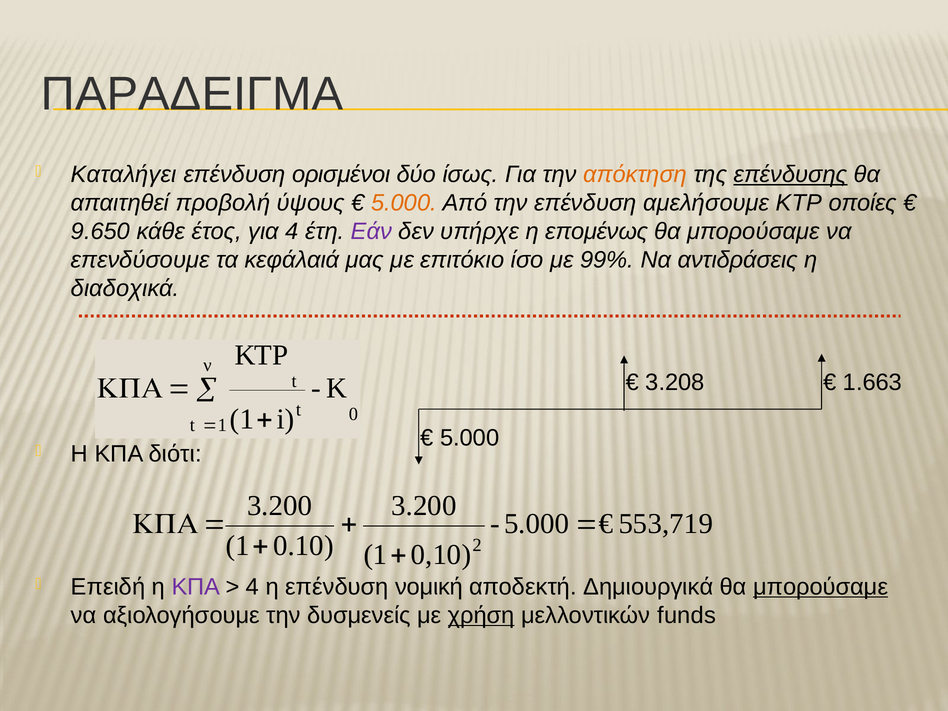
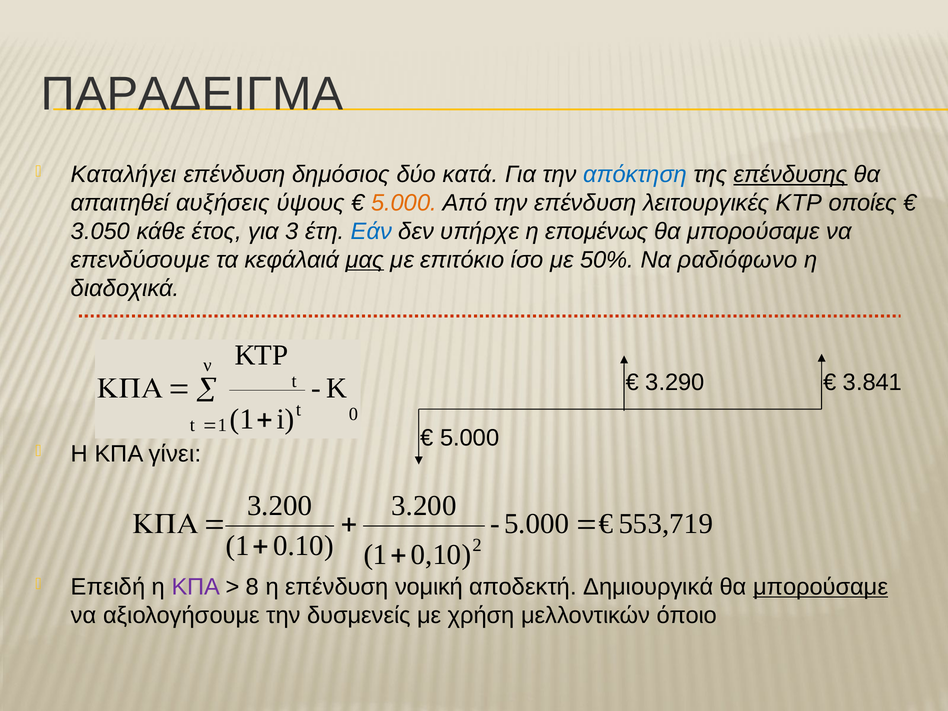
ορισμένοι: ορισμένοι -> δημόσιος (341, 174)
ίσως: ίσως -> κατά (470, 174)
απόκτηση colour: orange -> blue (635, 174)
προβολή: προβολή -> αυξήσεις (223, 203)
αμελήσουμε: αμελήσουμε -> λειτουργικές (706, 203)
9.650: 9.650 -> 3.050 (101, 231)
για 4: 4 -> 3 (292, 231)
Εάν colour: purple -> blue (371, 231)
μας underline: none -> present (365, 260)
99%: 99% -> 50% (607, 260)
αντιδράσεις: αντιδράσεις -> ραδιόφωνο (738, 260)
3.208: 3.208 -> 3.290 (675, 383)
1.663: 1.663 -> 3.841 (873, 383)
διότι: διότι -> γίνει (175, 454)
4: 4 -> 8 (252, 587)
χρήση underline: present -> none (481, 615)
funds: funds -> όποιο (687, 615)
